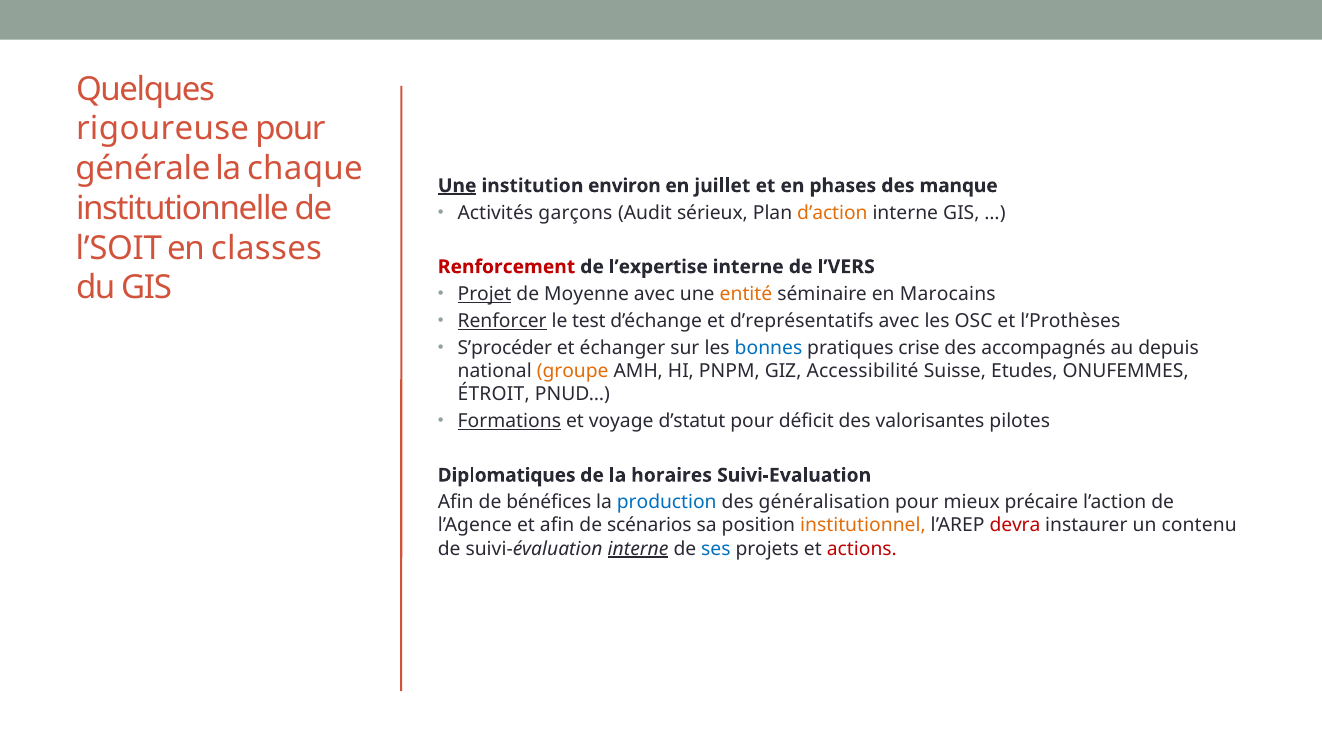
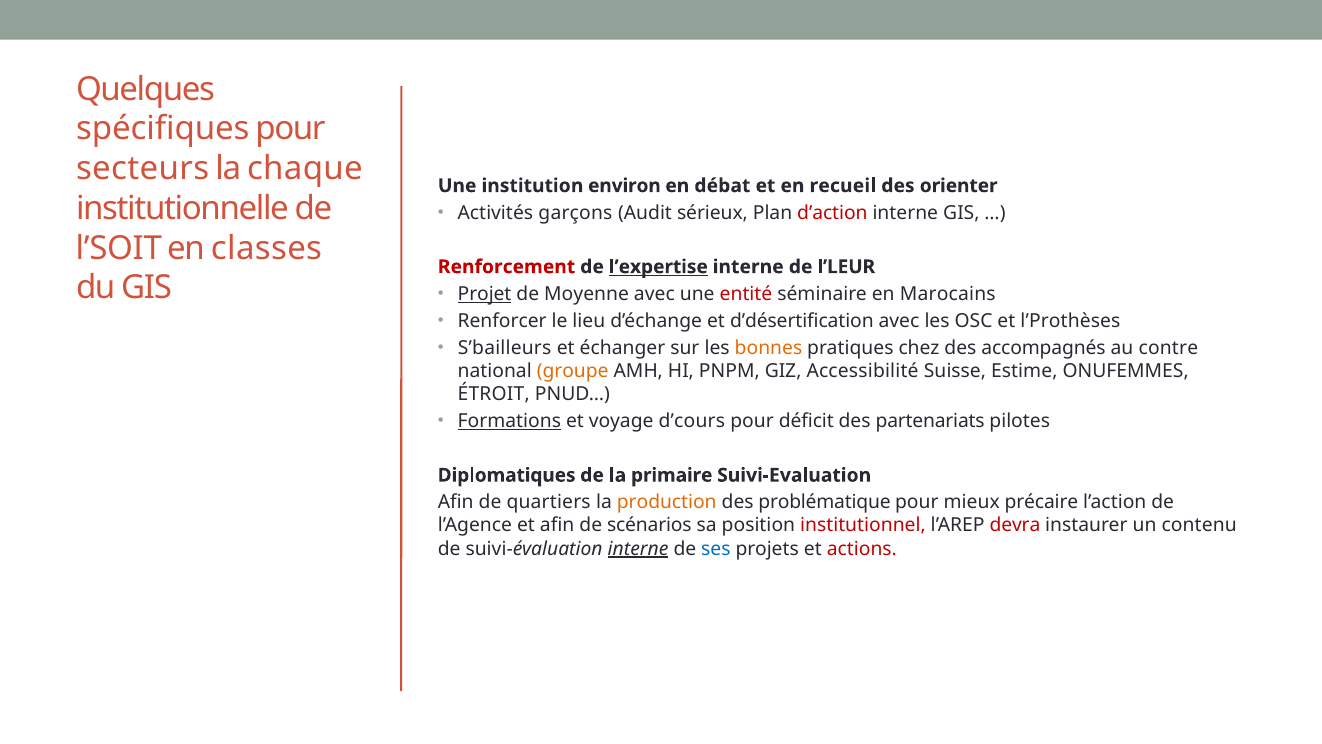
rigoureuse: rigoureuse -> spécifiques (163, 129)
générale: générale -> secteurs (143, 169)
Une underline: present -> none (457, 186)
juillet: juillet -> débat (722, 186)
phases: phases -> recueil (843, 186)
manque: manque -> orienter (959, 186)
d’action colour: orange -> red (832, 213)
l’expertise underline: none -> present (658, 267)
l’VERS: l’VERS -> l’LEUR (846, 267)
entité colour: orange -> red (746, 294)
Renforcer underline: present -> none (502, 321)
test: test -> lieu (589, 321)
d’représentatifs: d’représentatifs -> d’désertification (802, 321)
S’procéder: S’procéder -> S’bailleurs (505, 348)
bonnes colour: blue -> orange (769, 348)
crise: crise -> chez (919, 348)
depuis: depuis -> contre (1168, 348)
Etudes: Etudes -> Estime (1024, 371)
d’statut: d’statut -> d’cours (692, 421)
valorisantes: valorisantes -> partenariats (930, 421)
horaires: horaires -> primaire (672, 475)
bénéfices: bénéfices -> quartiers (549, 502)
production colour: blue -> orange (667, 502)
généralisation: généralisation -> problématique (825, 502)
institutionnel colour: orange -> red (863, 525)
